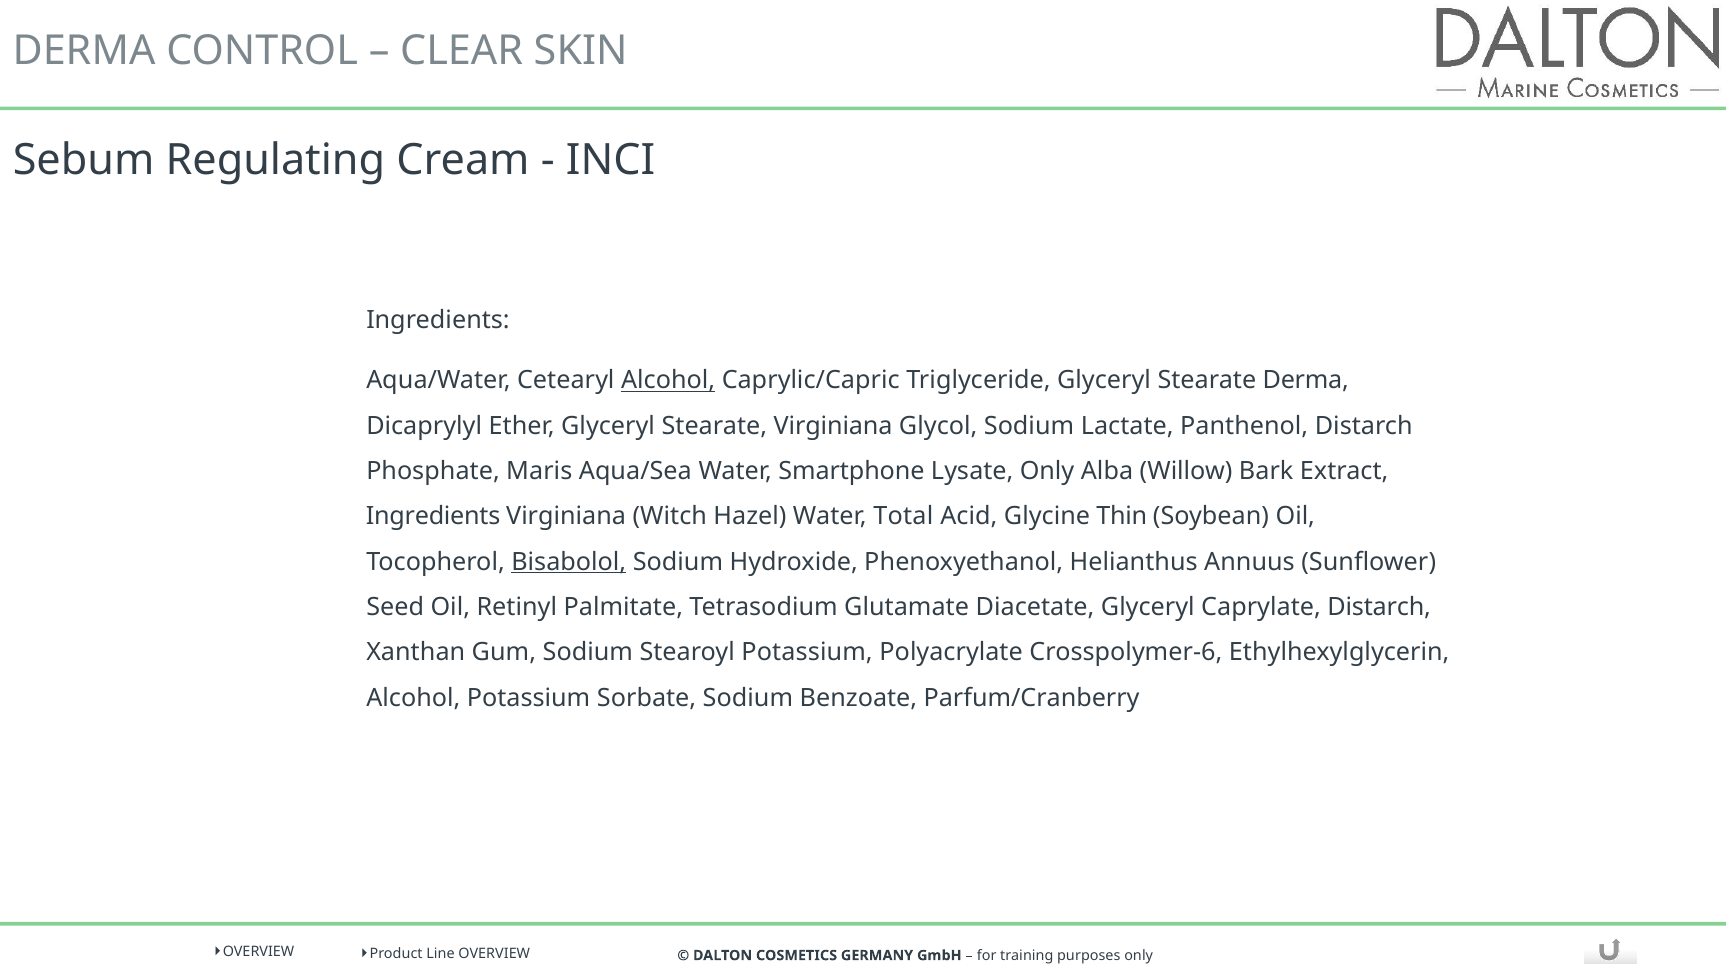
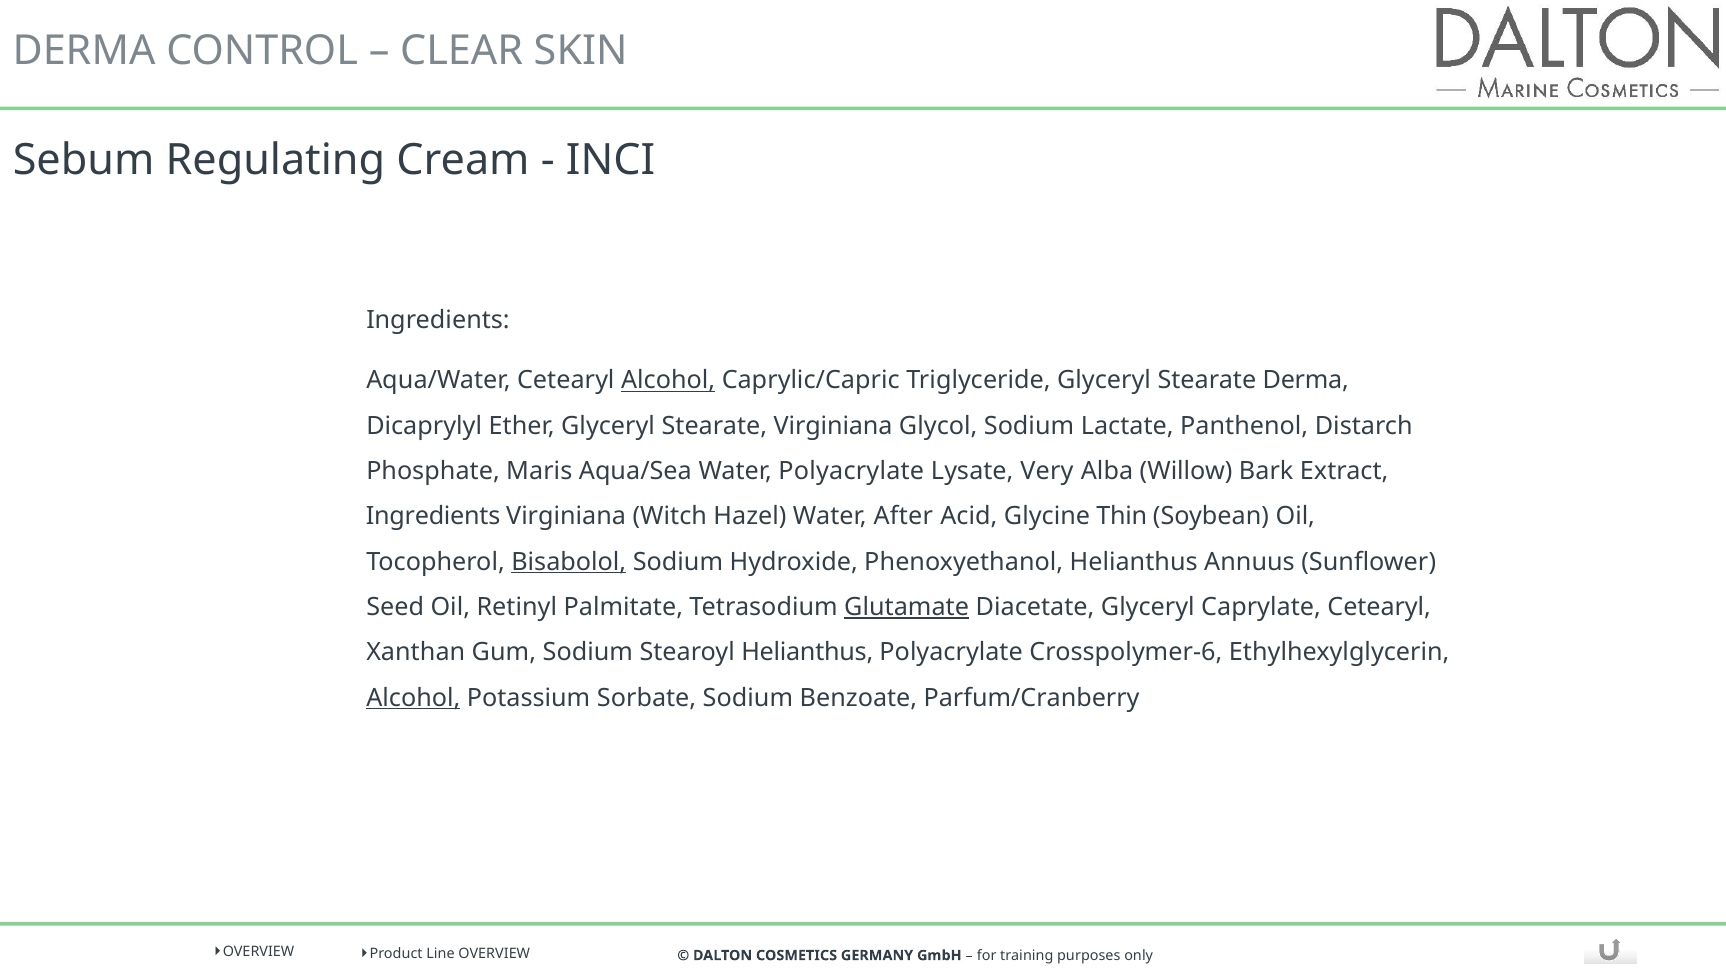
Water Smartphone: Smartphone -> Polyacrylate (851, 471)
Lysate Only: Only -> Very (1047, 471)
Total: Total -> After (903, 516)
Glutamate underline: none -> present (907, 607)
Caprylate Distarch: Distarch -> Cetearyl (1379, 607)
Stearoyl Potassium: Potassium -> Helianthus (807, 652)
Alcohol underline: none -> present (413, 698)
